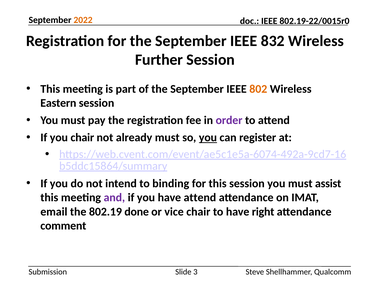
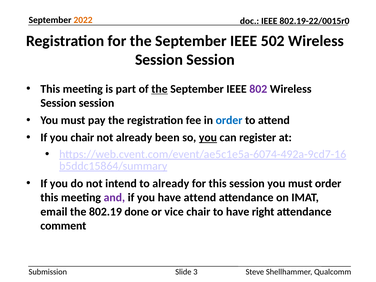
832: 832 -> 502 (273, 41)
Further: Further -> Session (159, 60)
the underline: none -> present (159, 89)
802 colour: orange -> purple (258, 89)
Eastern: Eastern -> Session (58, 103)
order colour: purple -> blue (229, 120)
already must: must -> been (167, 138)
to binding: binding -> already (171, 183)
must assist: assist -> order (328, 183)
